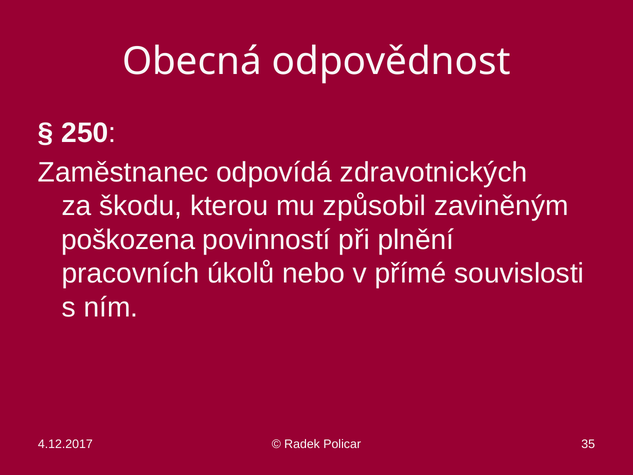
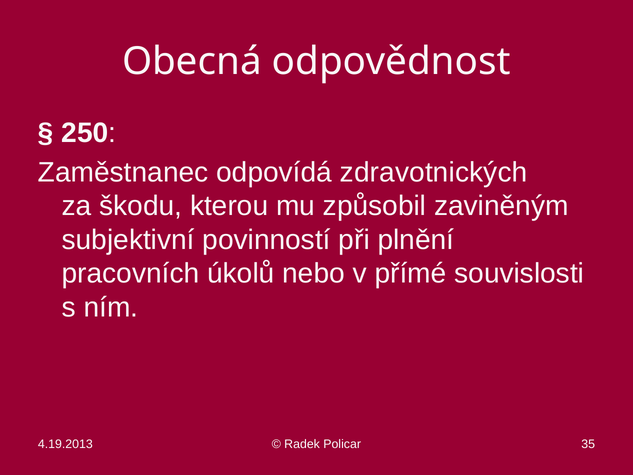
poškozena: poškozena -> subjektivní (128, 240)
4.12.2017: 4.12.2017 -> 4.19.2013 (65, 444)
